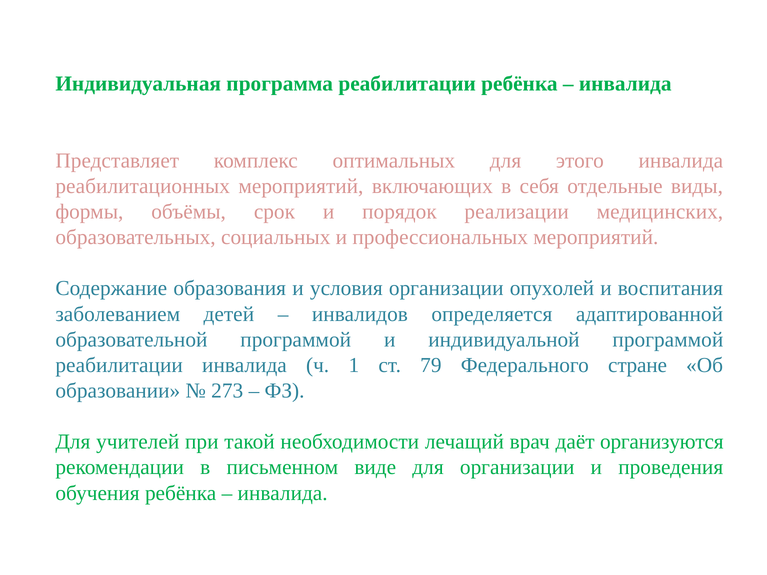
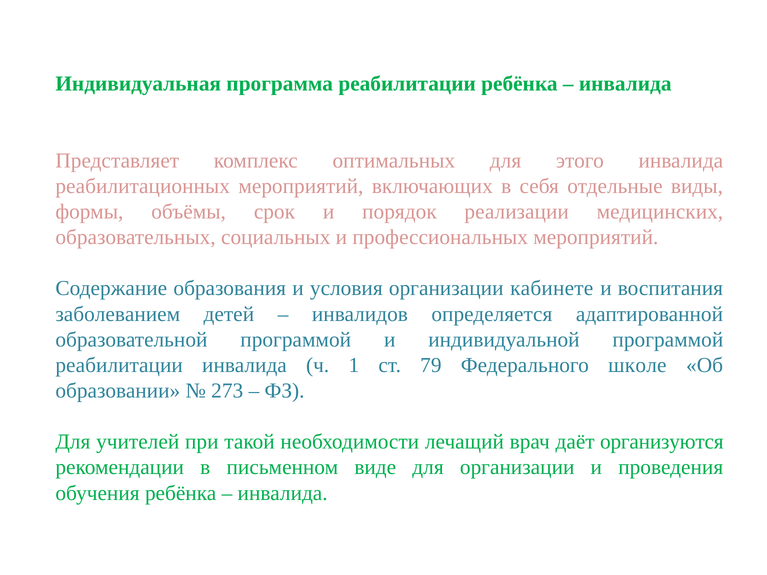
опухолей: опухолей -> кабинете (552, 289)
стране: стране -> школе (637, 365)
